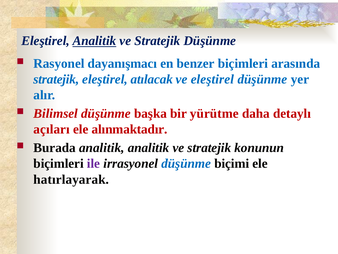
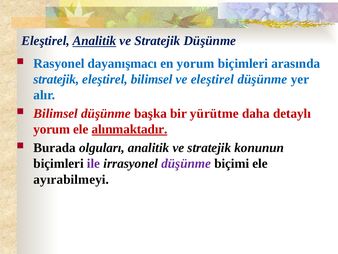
en benzer: benzer -> yorum (196, 63)
eleştirel atılacak: atılacak -> bilimsel (152, 79)
açıları: açıları -> yorum (52, 129)
alınmaktadır underline: none -> present (130, 129)
Burada analitik: analitik -> olguları (102, 147)
düşünme colour: blue -> purple (186, 163)
hatırlayarak: hatırlayarak -> ayırabilmeyi (71, 179)
